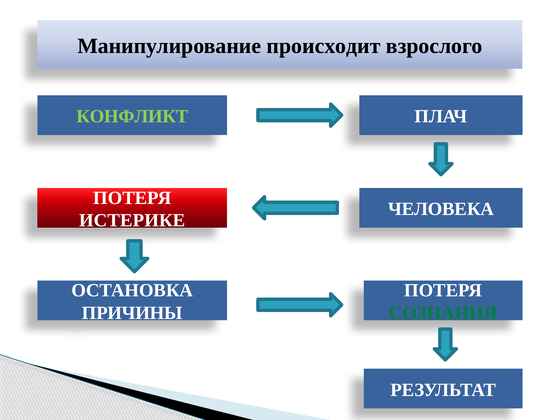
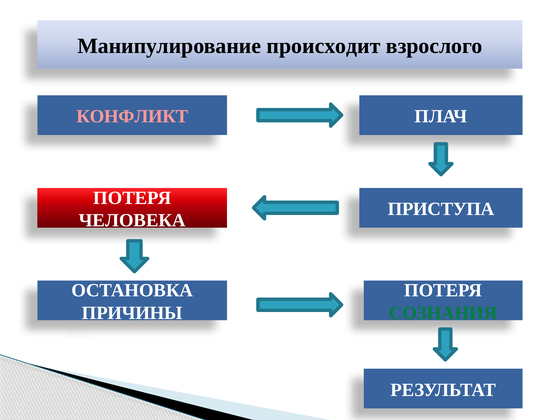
КОНФЛИКТ colour: light green -> pink (132, 116)
ЧЕЛОВЕКА: ЧЕЛОВЕКА -> ПРИСТУПА (441, 209)
ИСТЕРИКЕ: ИСТЕРИКЕ -> ЧЕЛОВЕКА (132, 220)
